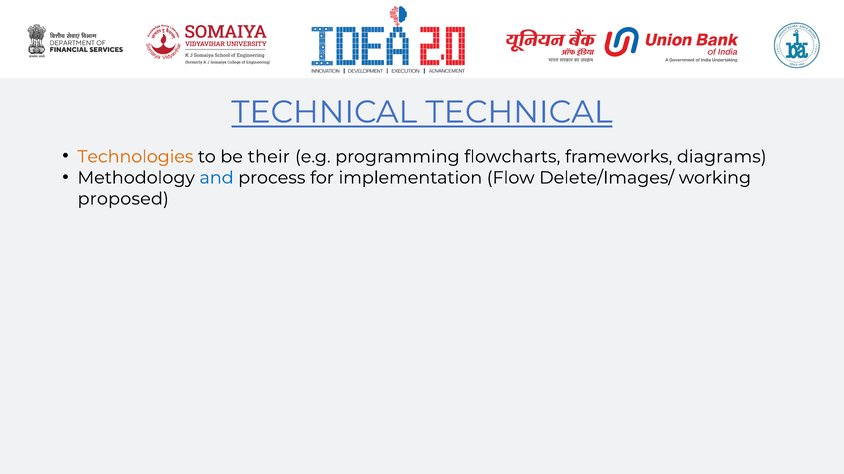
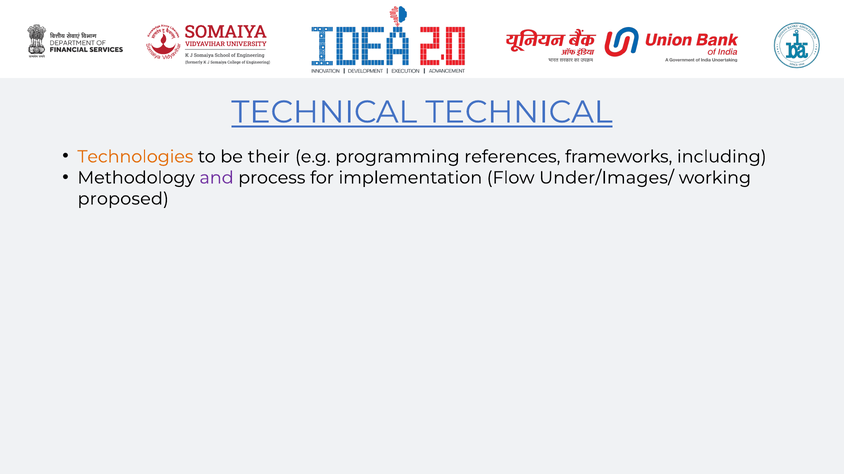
flowcharts: flowcharts -> references (512, 157)
diagrams: diagrams -> including (722, 157)
and colour: blue -> purple (217, 178)
Delete/Images/: Delete/Images/ -> Under/Images/ (607, 178)
